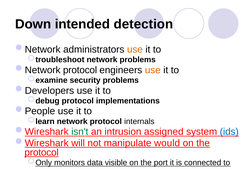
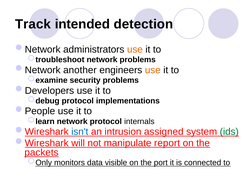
Down: Down -> Track (33, 24)
protocol: protocol -> another (80, 70)
isn't colour: green -> blue (80, 132)
ids colour: blue -> green (229, 132)
would: would -> report (167, 143)
protocol: protocol -> packets (41, 153)
